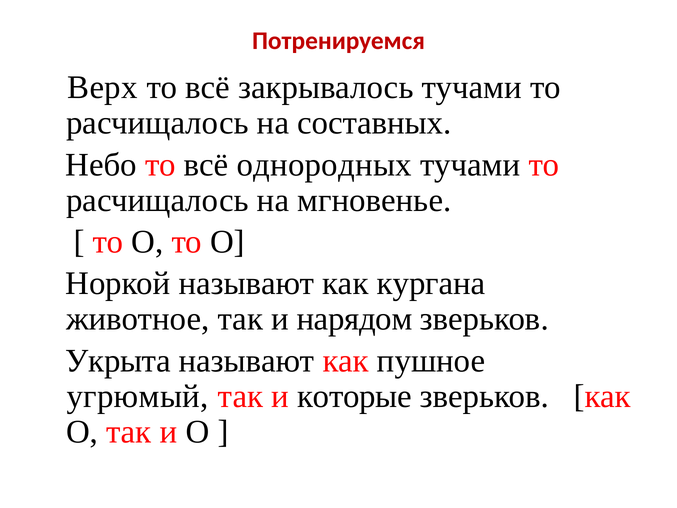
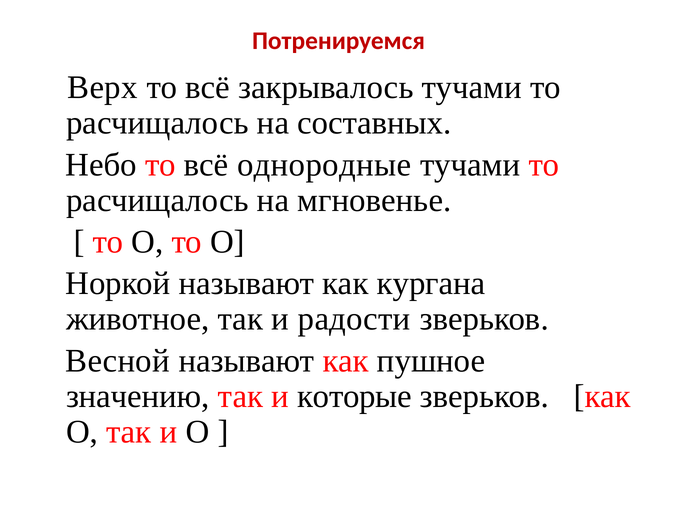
однородных: однородных -> однородные (324, 165)
нарядом: нарядом -> радости (354, 319)
Укрыта: Укрыта -> Весной (118, 361)
угрюмый: угрюмый -> значению (138, 396)
